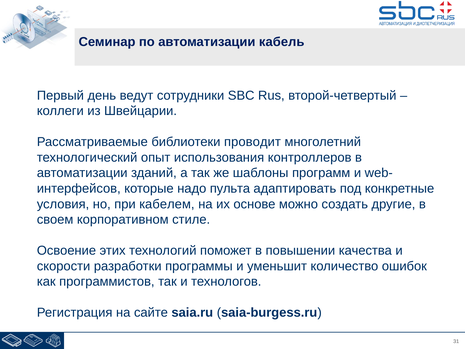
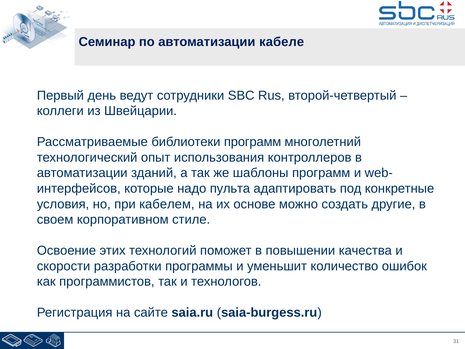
кабель: кабель -> кабеле (282, 42)
библиотеки проводит: проводит -> программ (253, 142)
